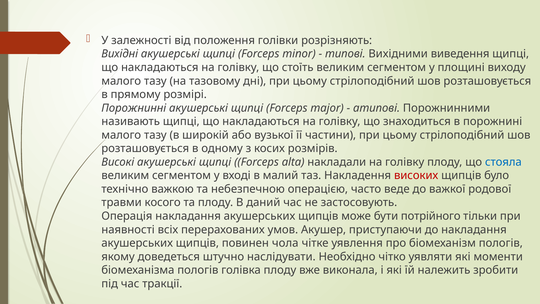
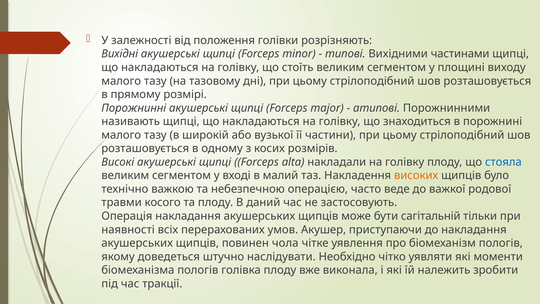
виведення: виведення -> частинами (460, 54)
високих colour: red -> orange (416, 175)
потрійного: потрійного -> сагітальній (431, 216)
